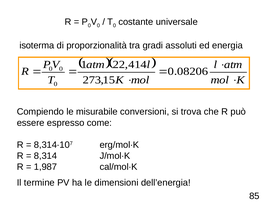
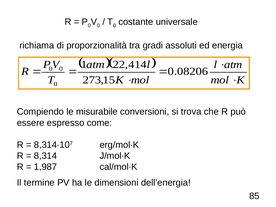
isoterma: isoterma -> richiama (37, 45)
